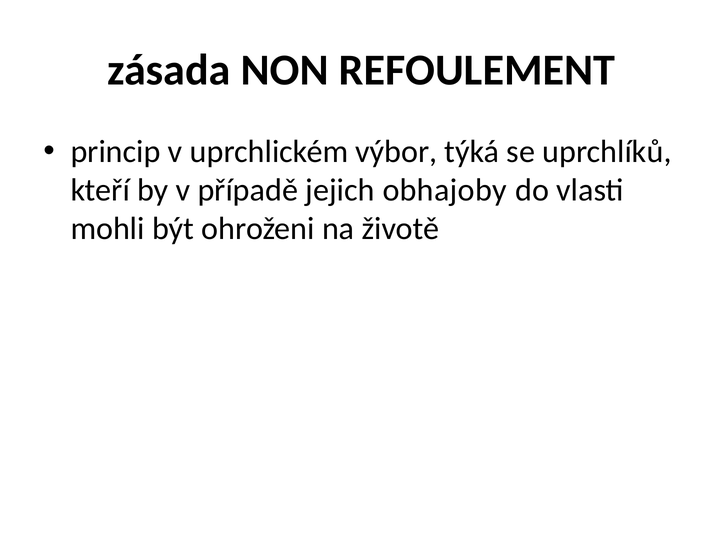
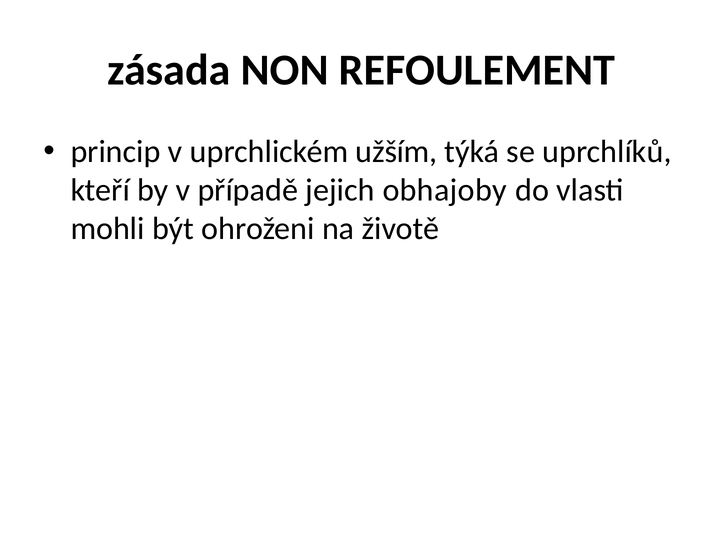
výbor: výbor -> užším (396, 152)
